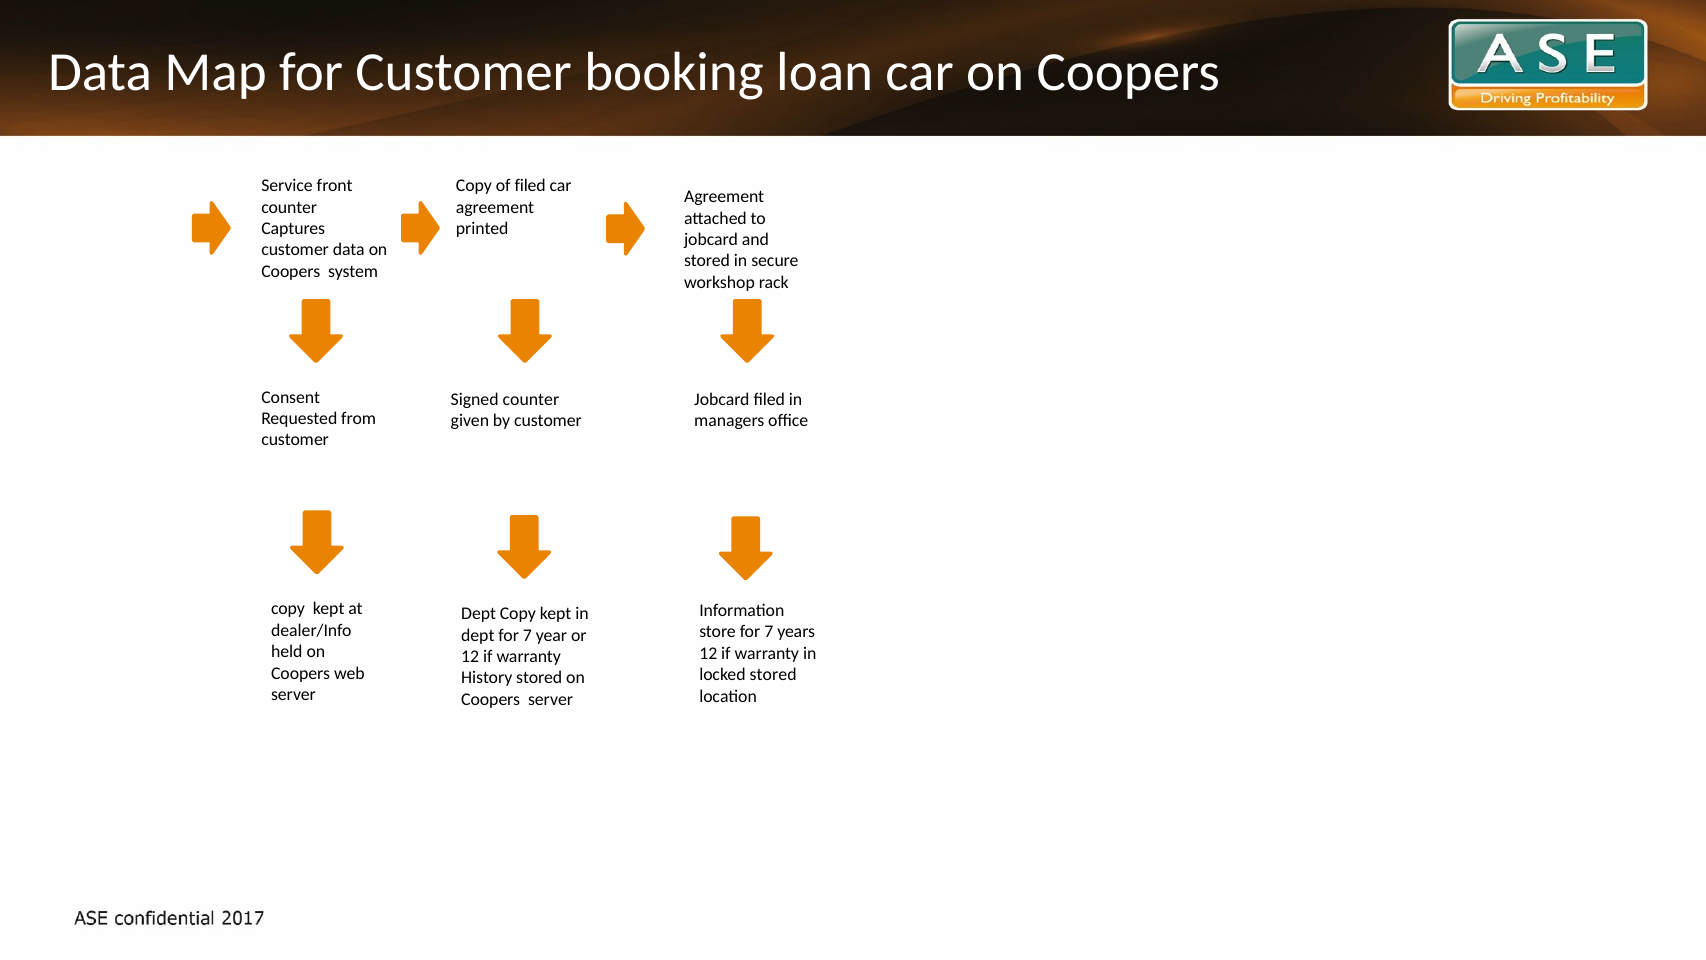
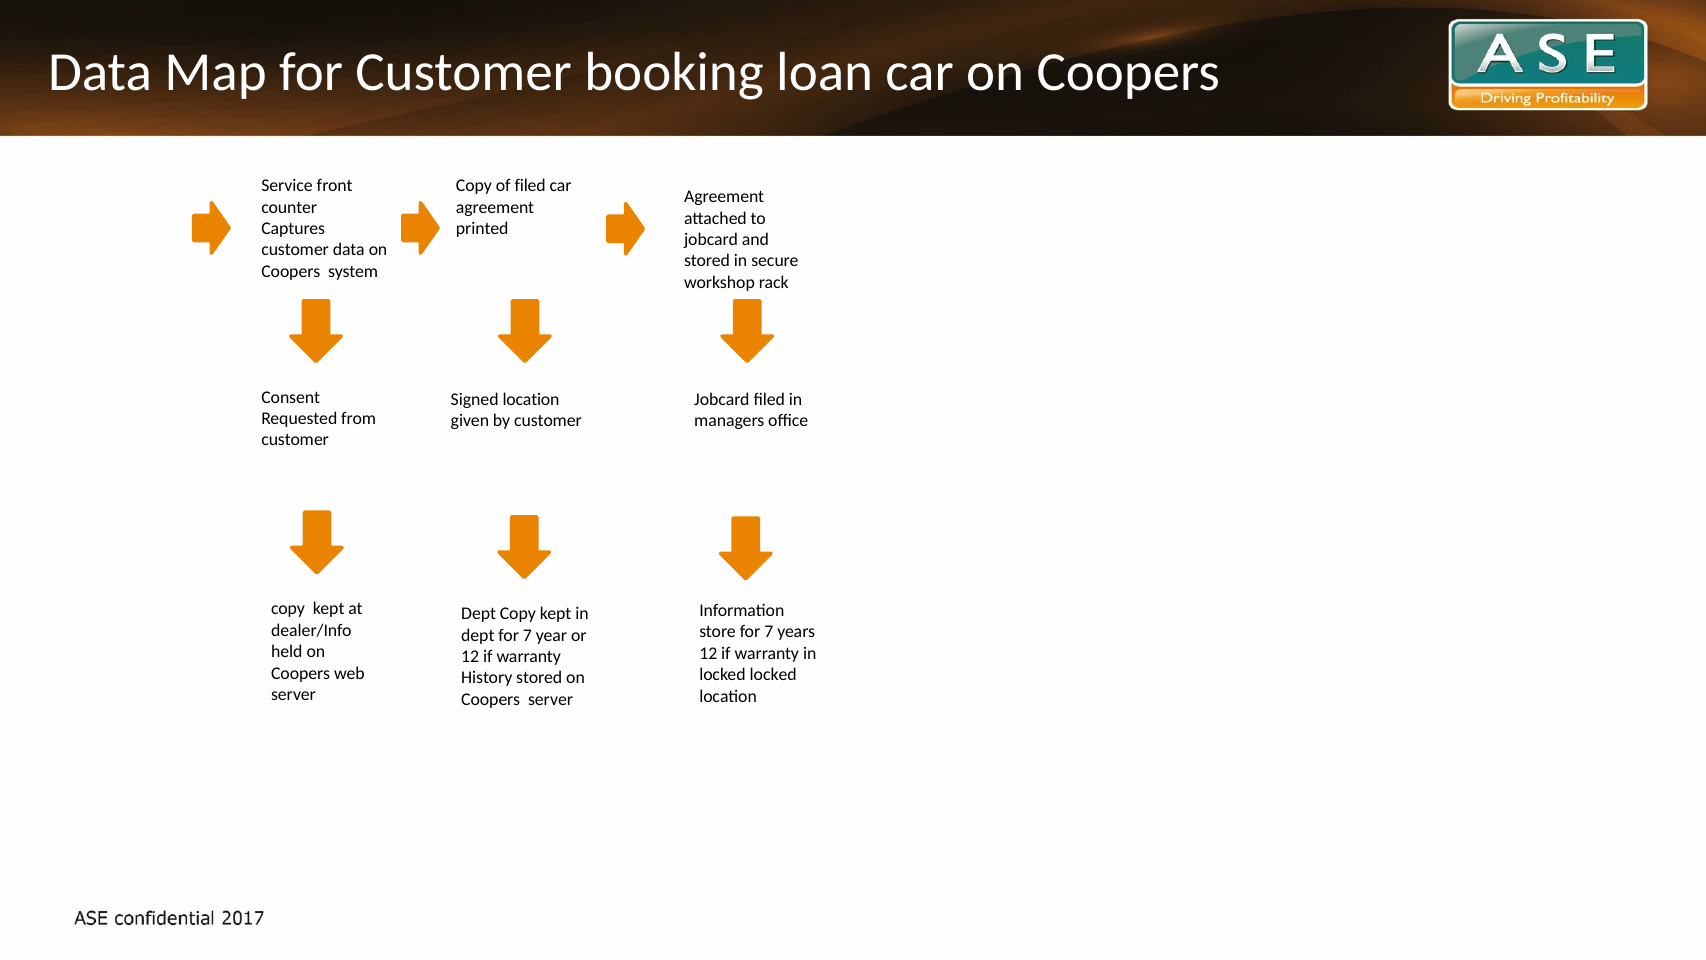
Signed counter: counter -> location (531, 400)
locked stored: stored -> locked (773, 675)
